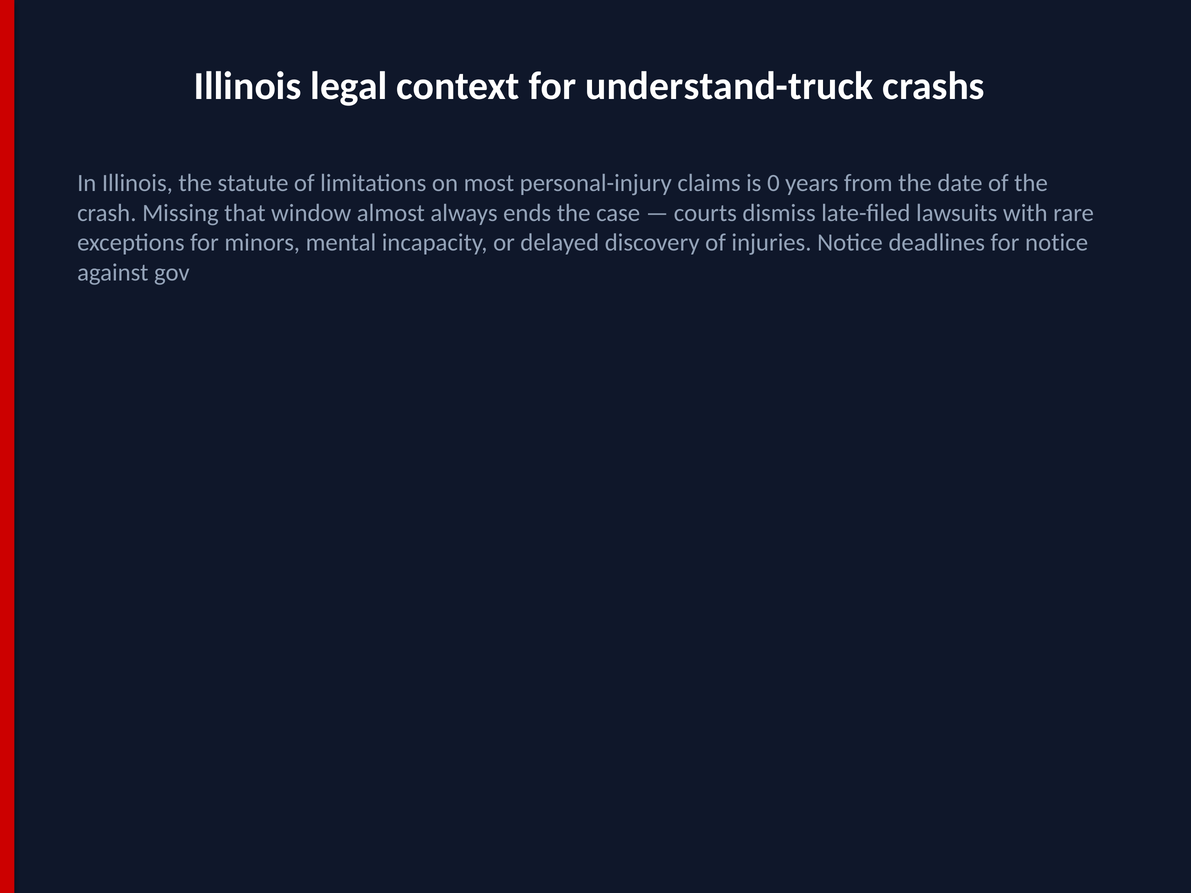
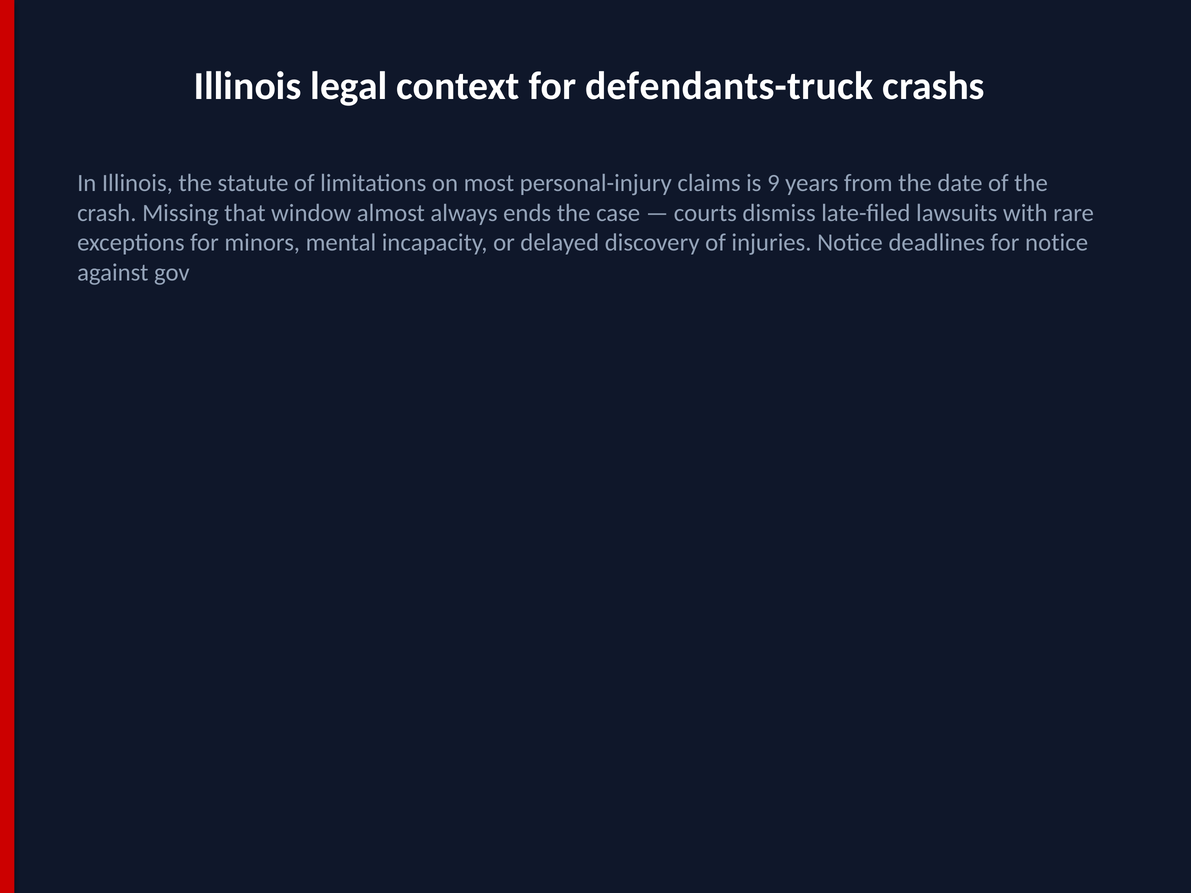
understand-truck: understand-truck -> defendants-truck (729, 86)
0: 0 -> 9 (773, 183)
